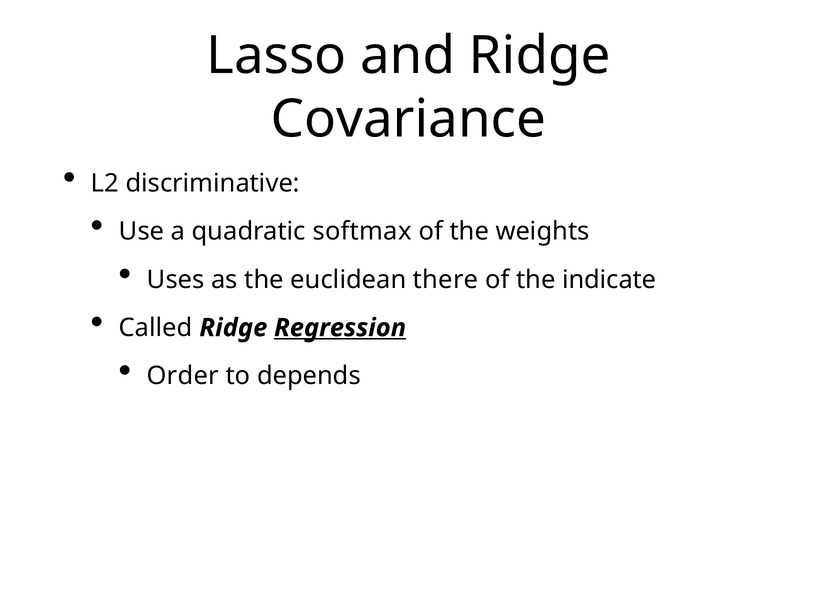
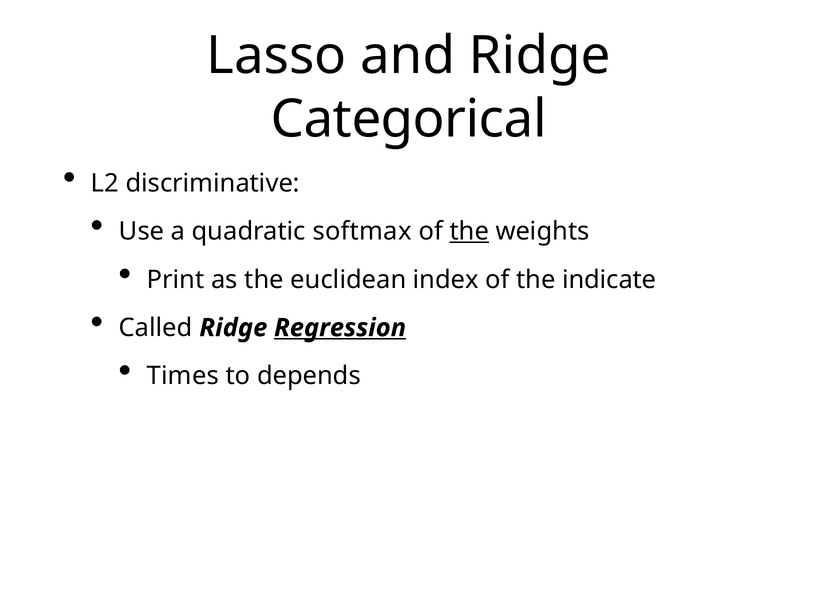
Covariance: Covariance -> Categorical (409, 119)
the underline: none -> present (469, 231)
Uses: Uses -> Print (176, 279)
there: there -> index (446, 279)
Order: Order -> Times (183, 376)
